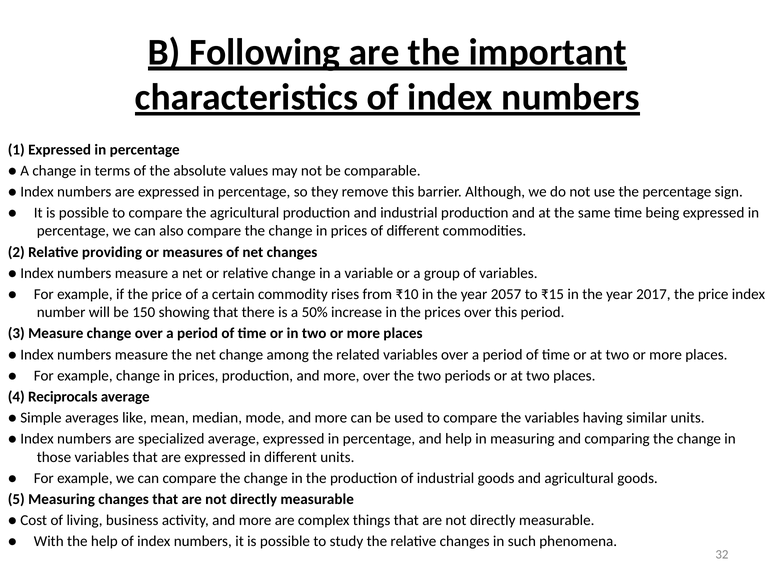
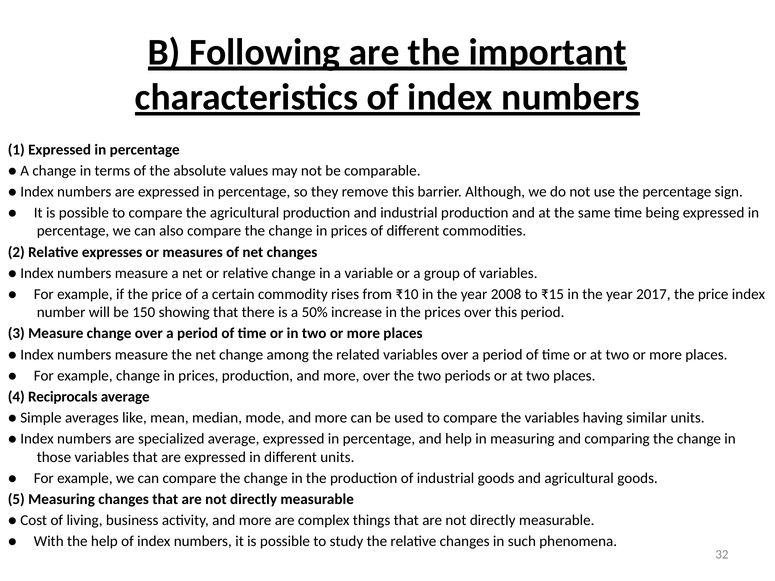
providing: providing -> expresses (112, 252)
2057: 2057 -> 2008 (506, 294)
